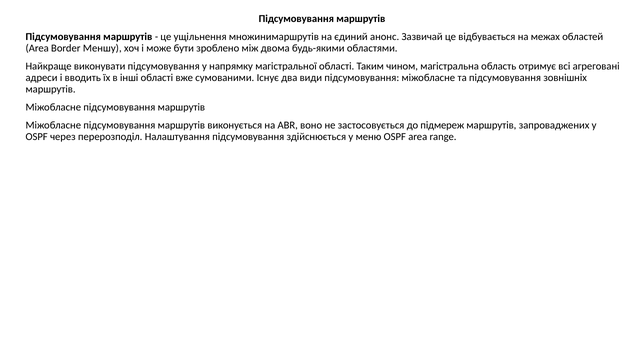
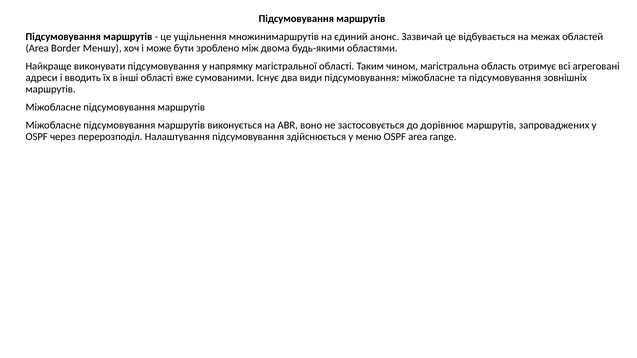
підмереж: підмереж -> дорівнює (442, 126)
